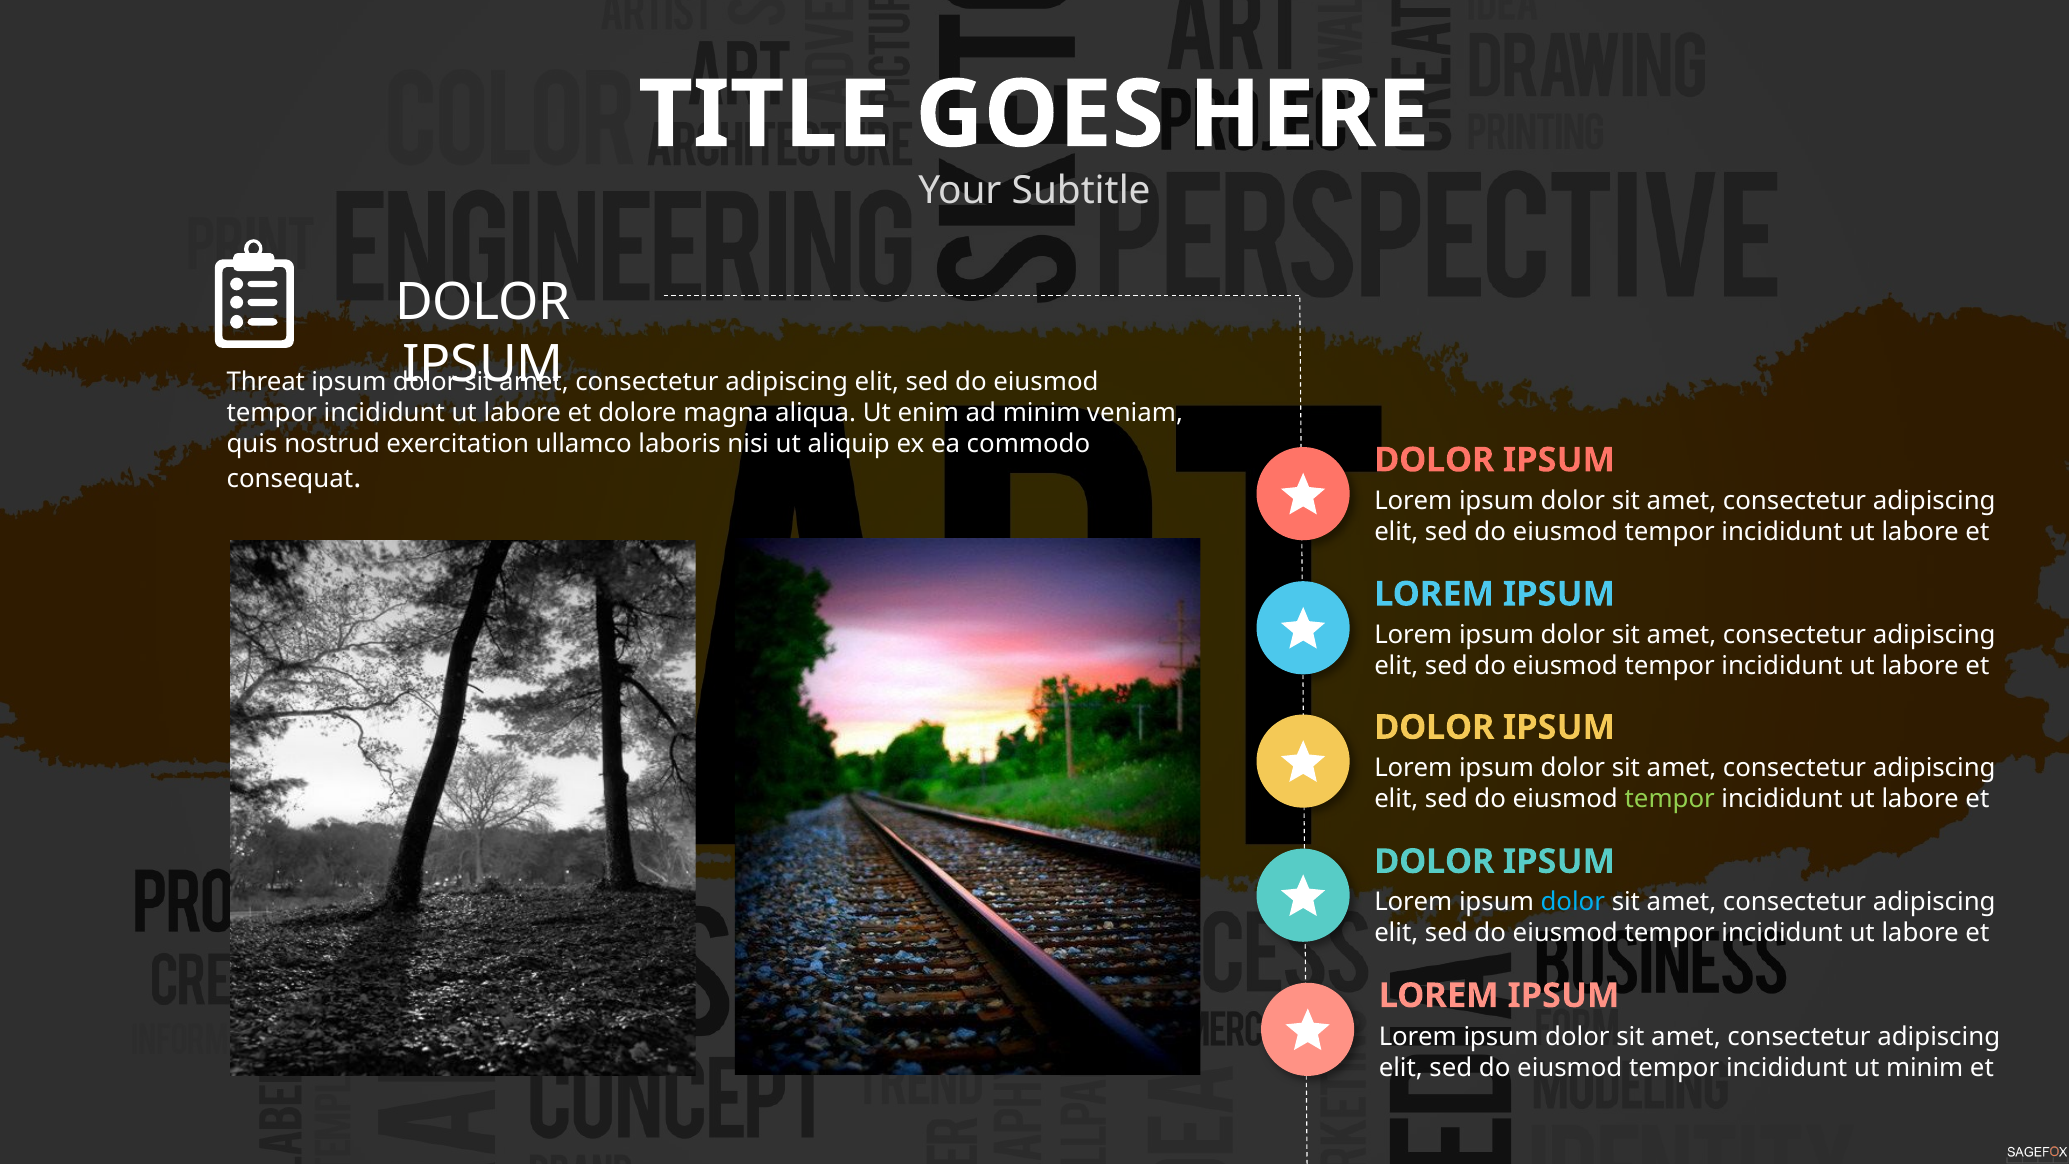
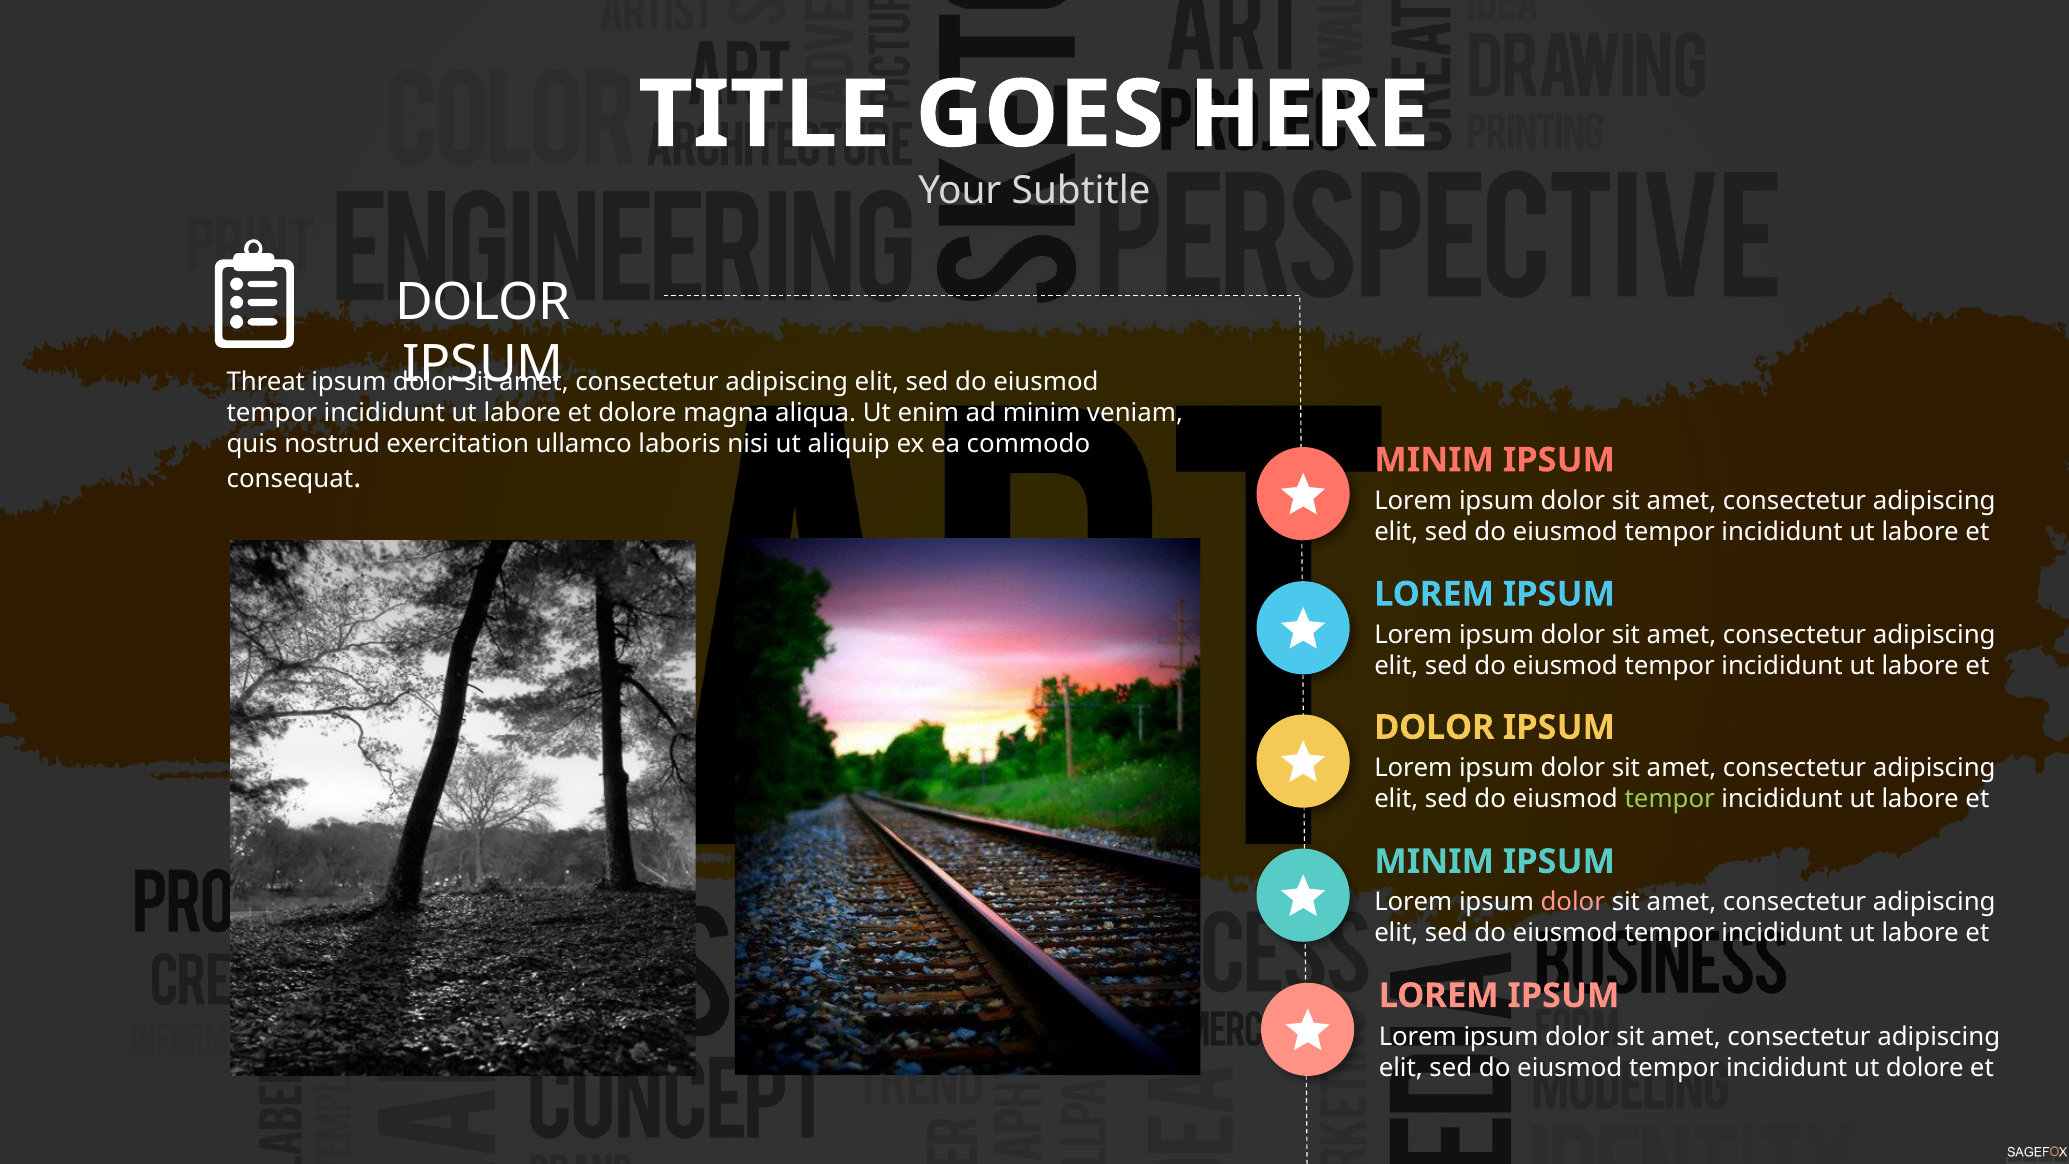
DOLOR: DOLOR -> MINIM (1434, 460)
DOLOR: DOLOR -> MINIM (1434, 861)
dolor colour: light blue -> pink (1573, 902)
ut minim: minim -> dolore (1925, 1067)
